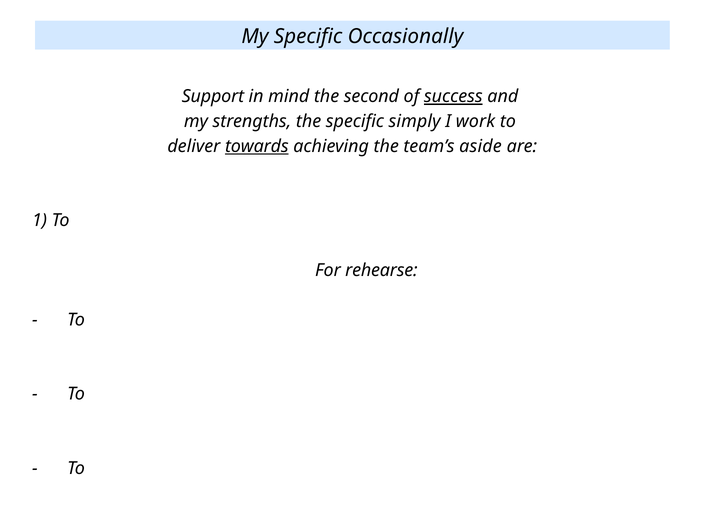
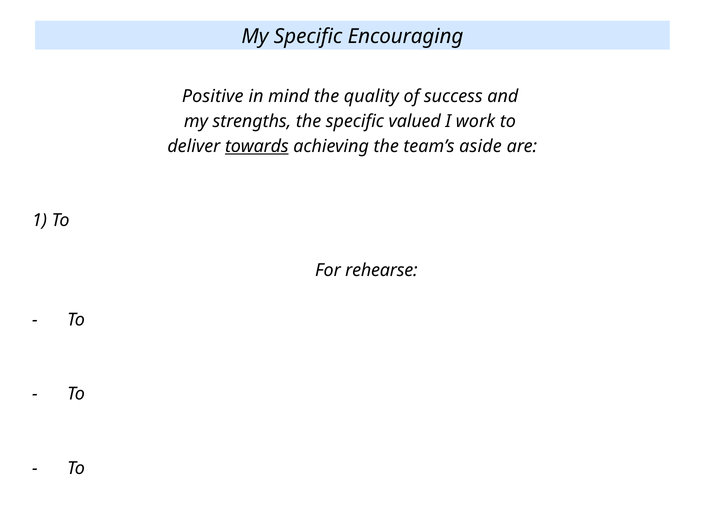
Occasionally: Occasionally -> Encouraging (406, 37)
Support: Support -> Positive (213, 96)
second: second -> quality (371, 96)
success underline: present -> none (453, 96)
simply: simply -> valued (415, 121)
